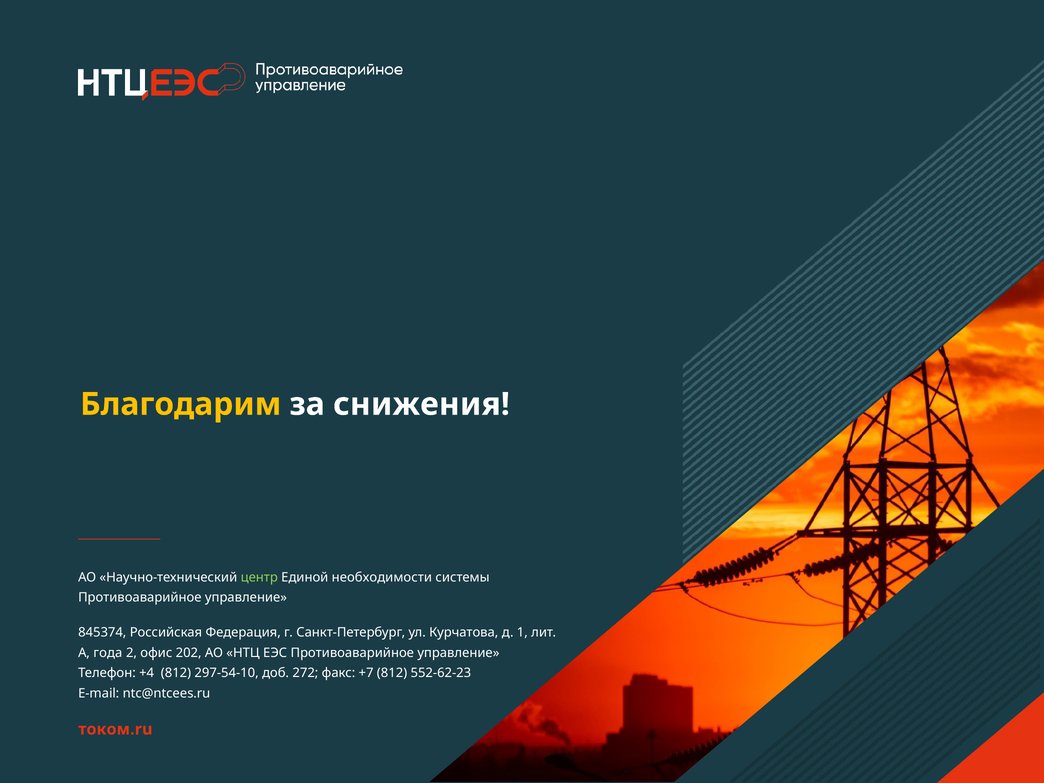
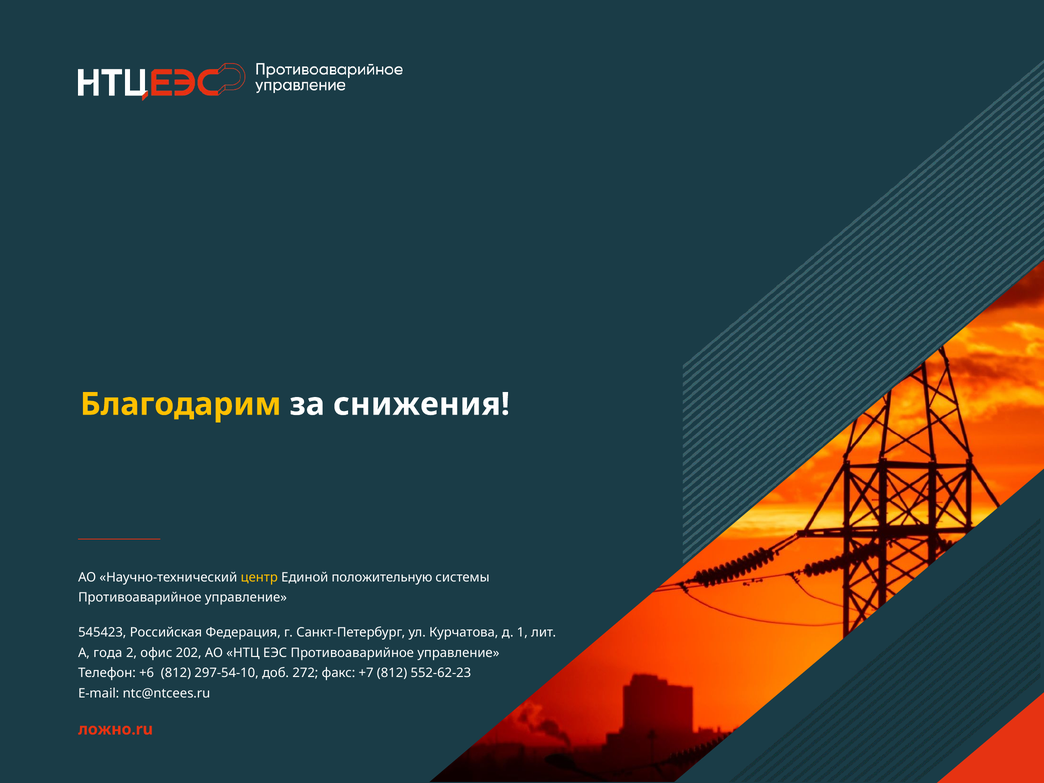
центр colour: light green -> yellow (259, 577)
необходимости: необходимости -> положительную (382, 577)
845374: 845374 -> 545423 (102, 632)
+4: +4 -> +6 (147, 673)
током.ru: током.ru -> ложно.ru (116, 729)
